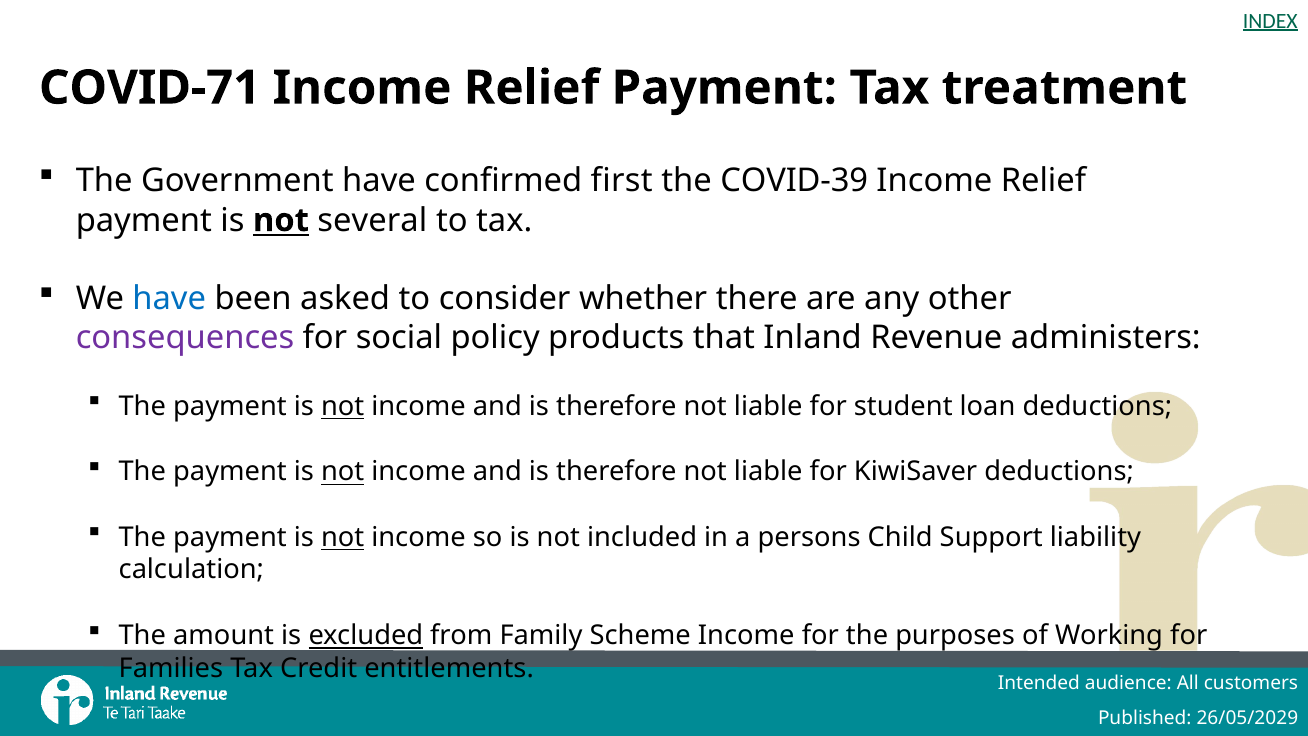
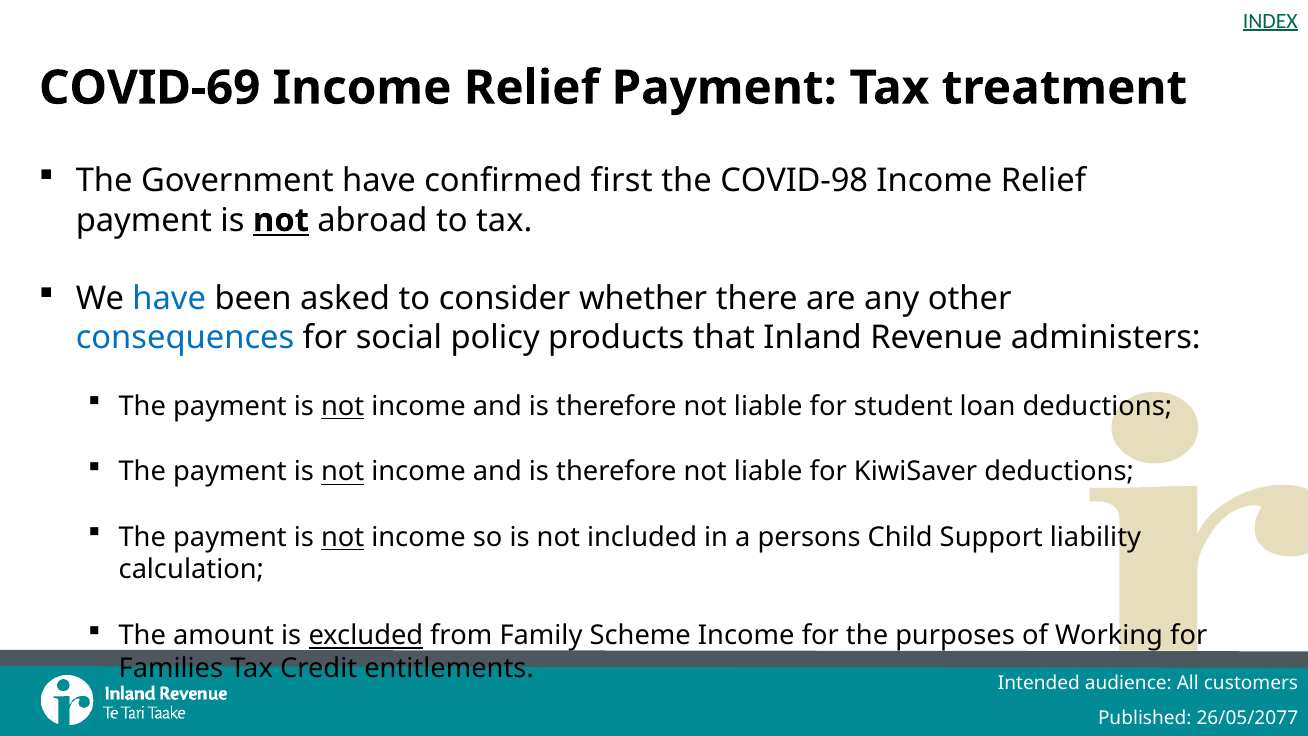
COVID-71: COVID-71 -> COVID-69 (150, 88)
COVID-39: COVID-39 -> COVID-98 (794, 181)
several: several -> abroad (372, 220)
consequences colour: purple -> blue (185, 338)
26/05/2029: 26/05/2029 -> 26/05/2077 (1247, 718)
